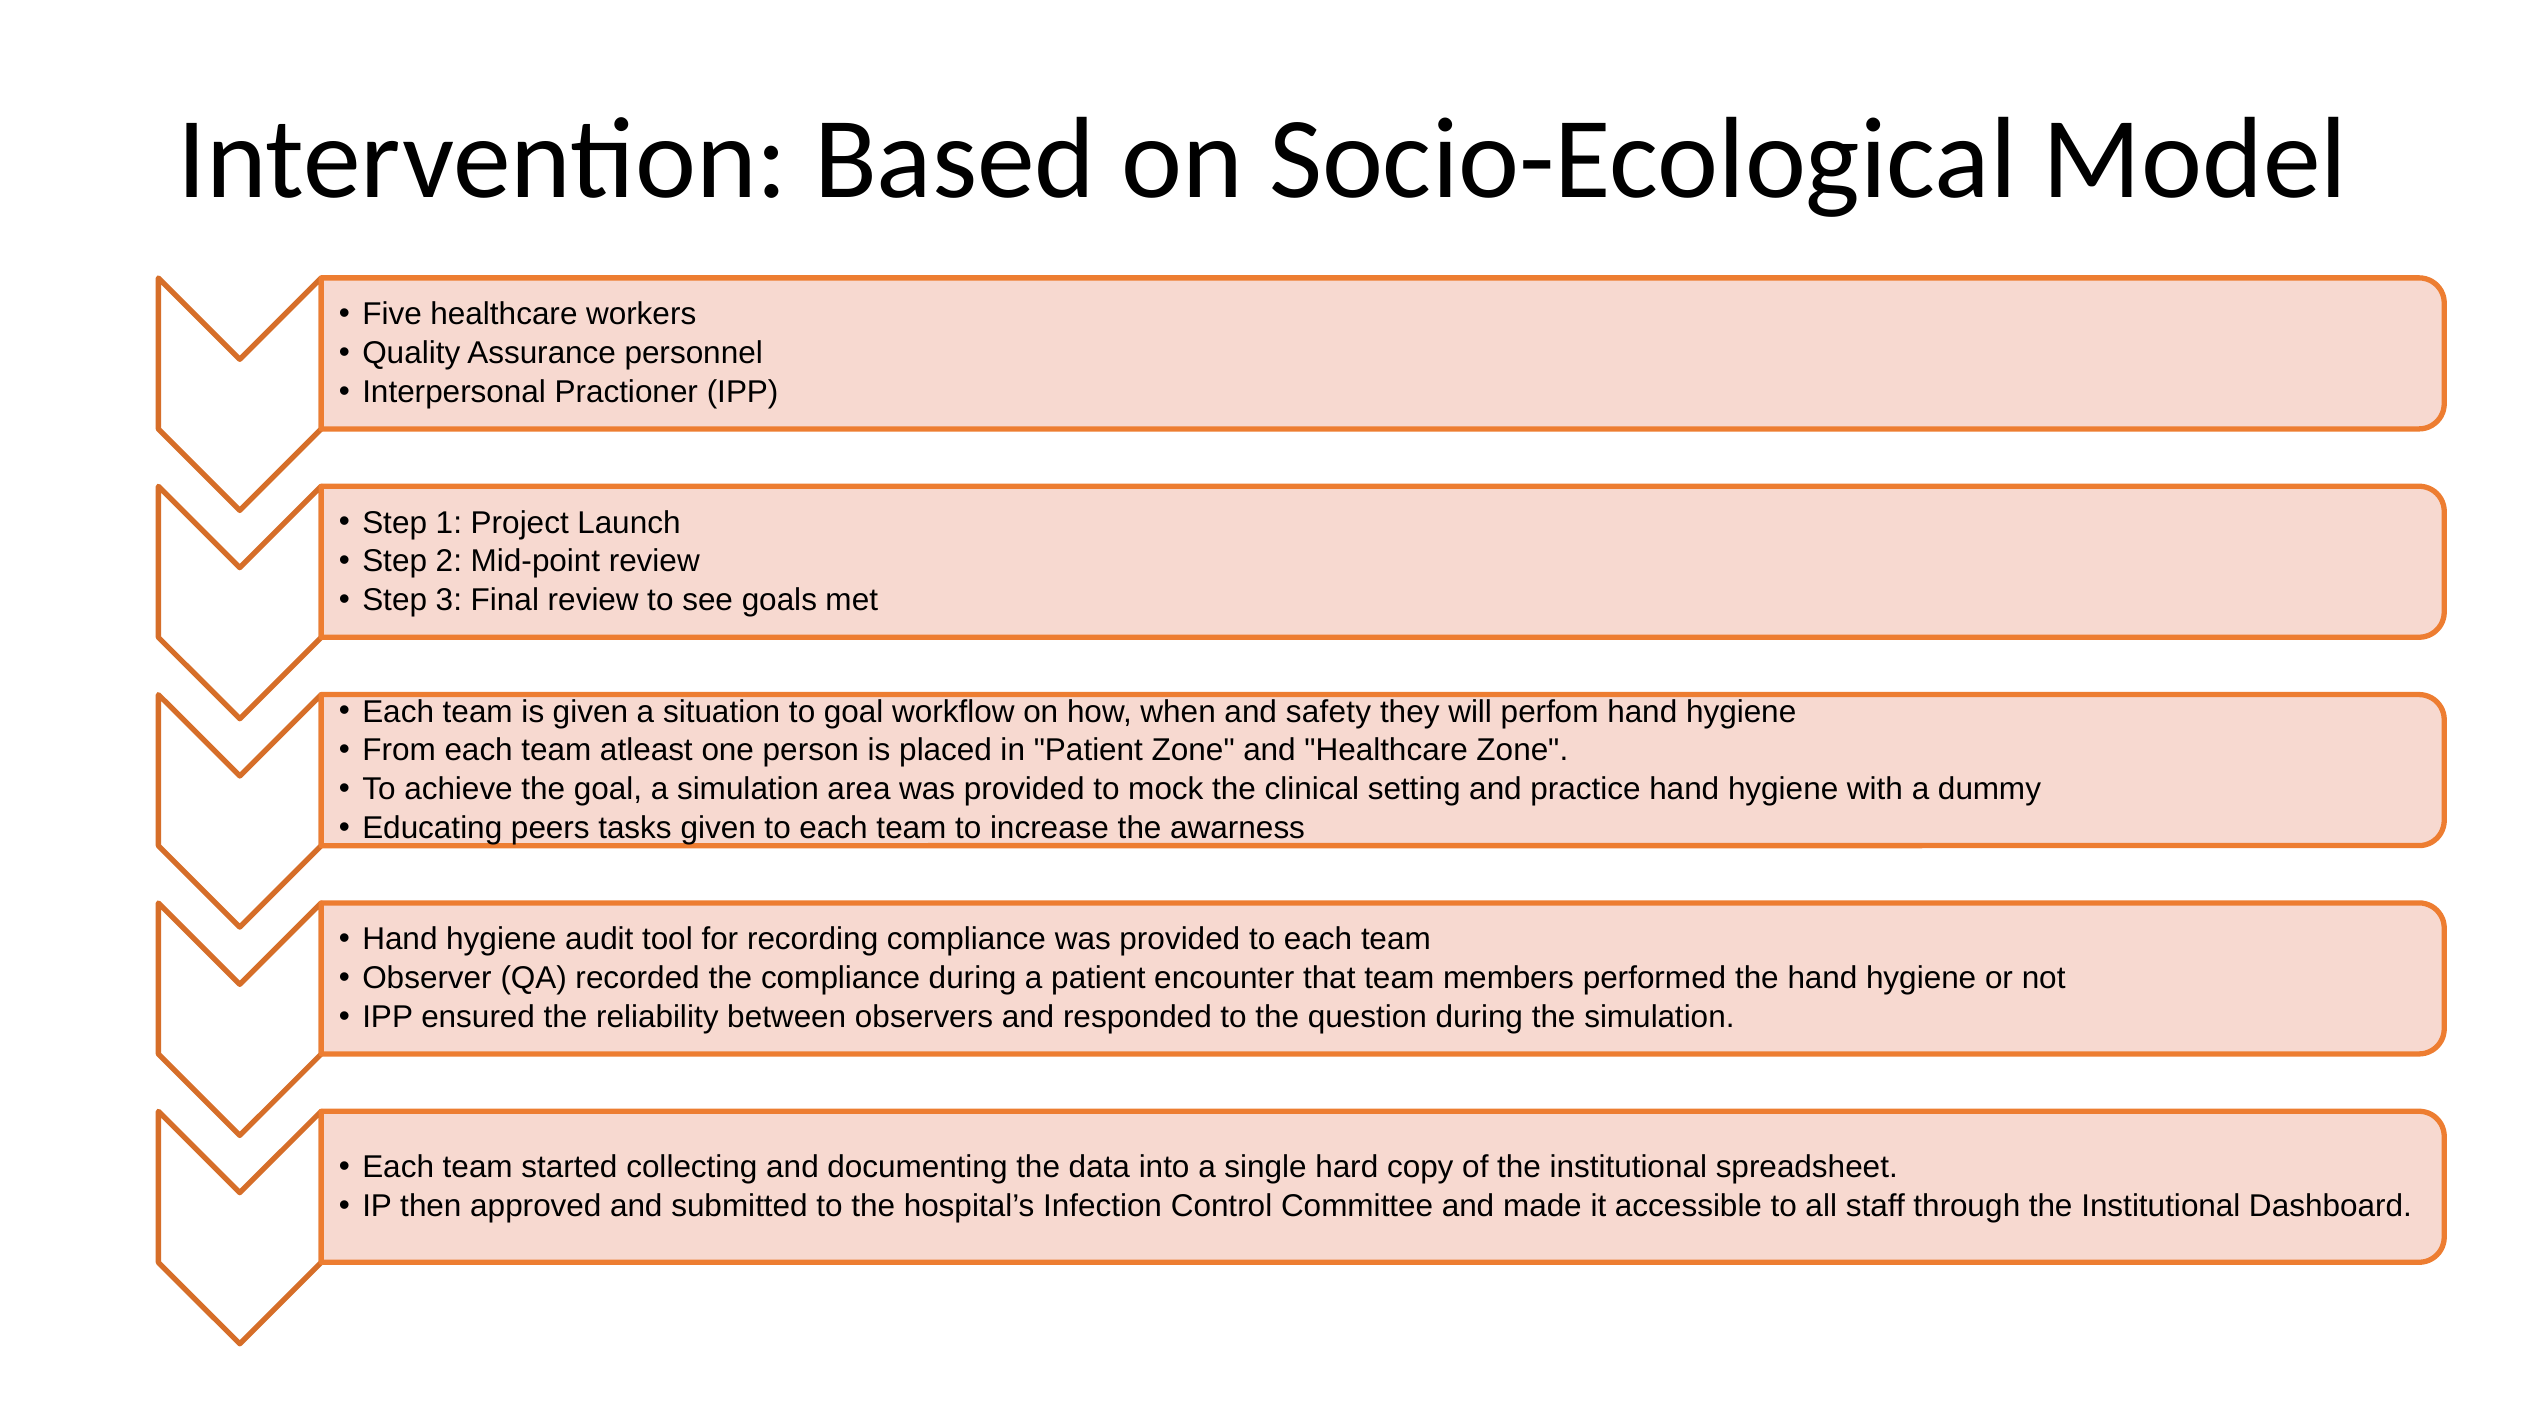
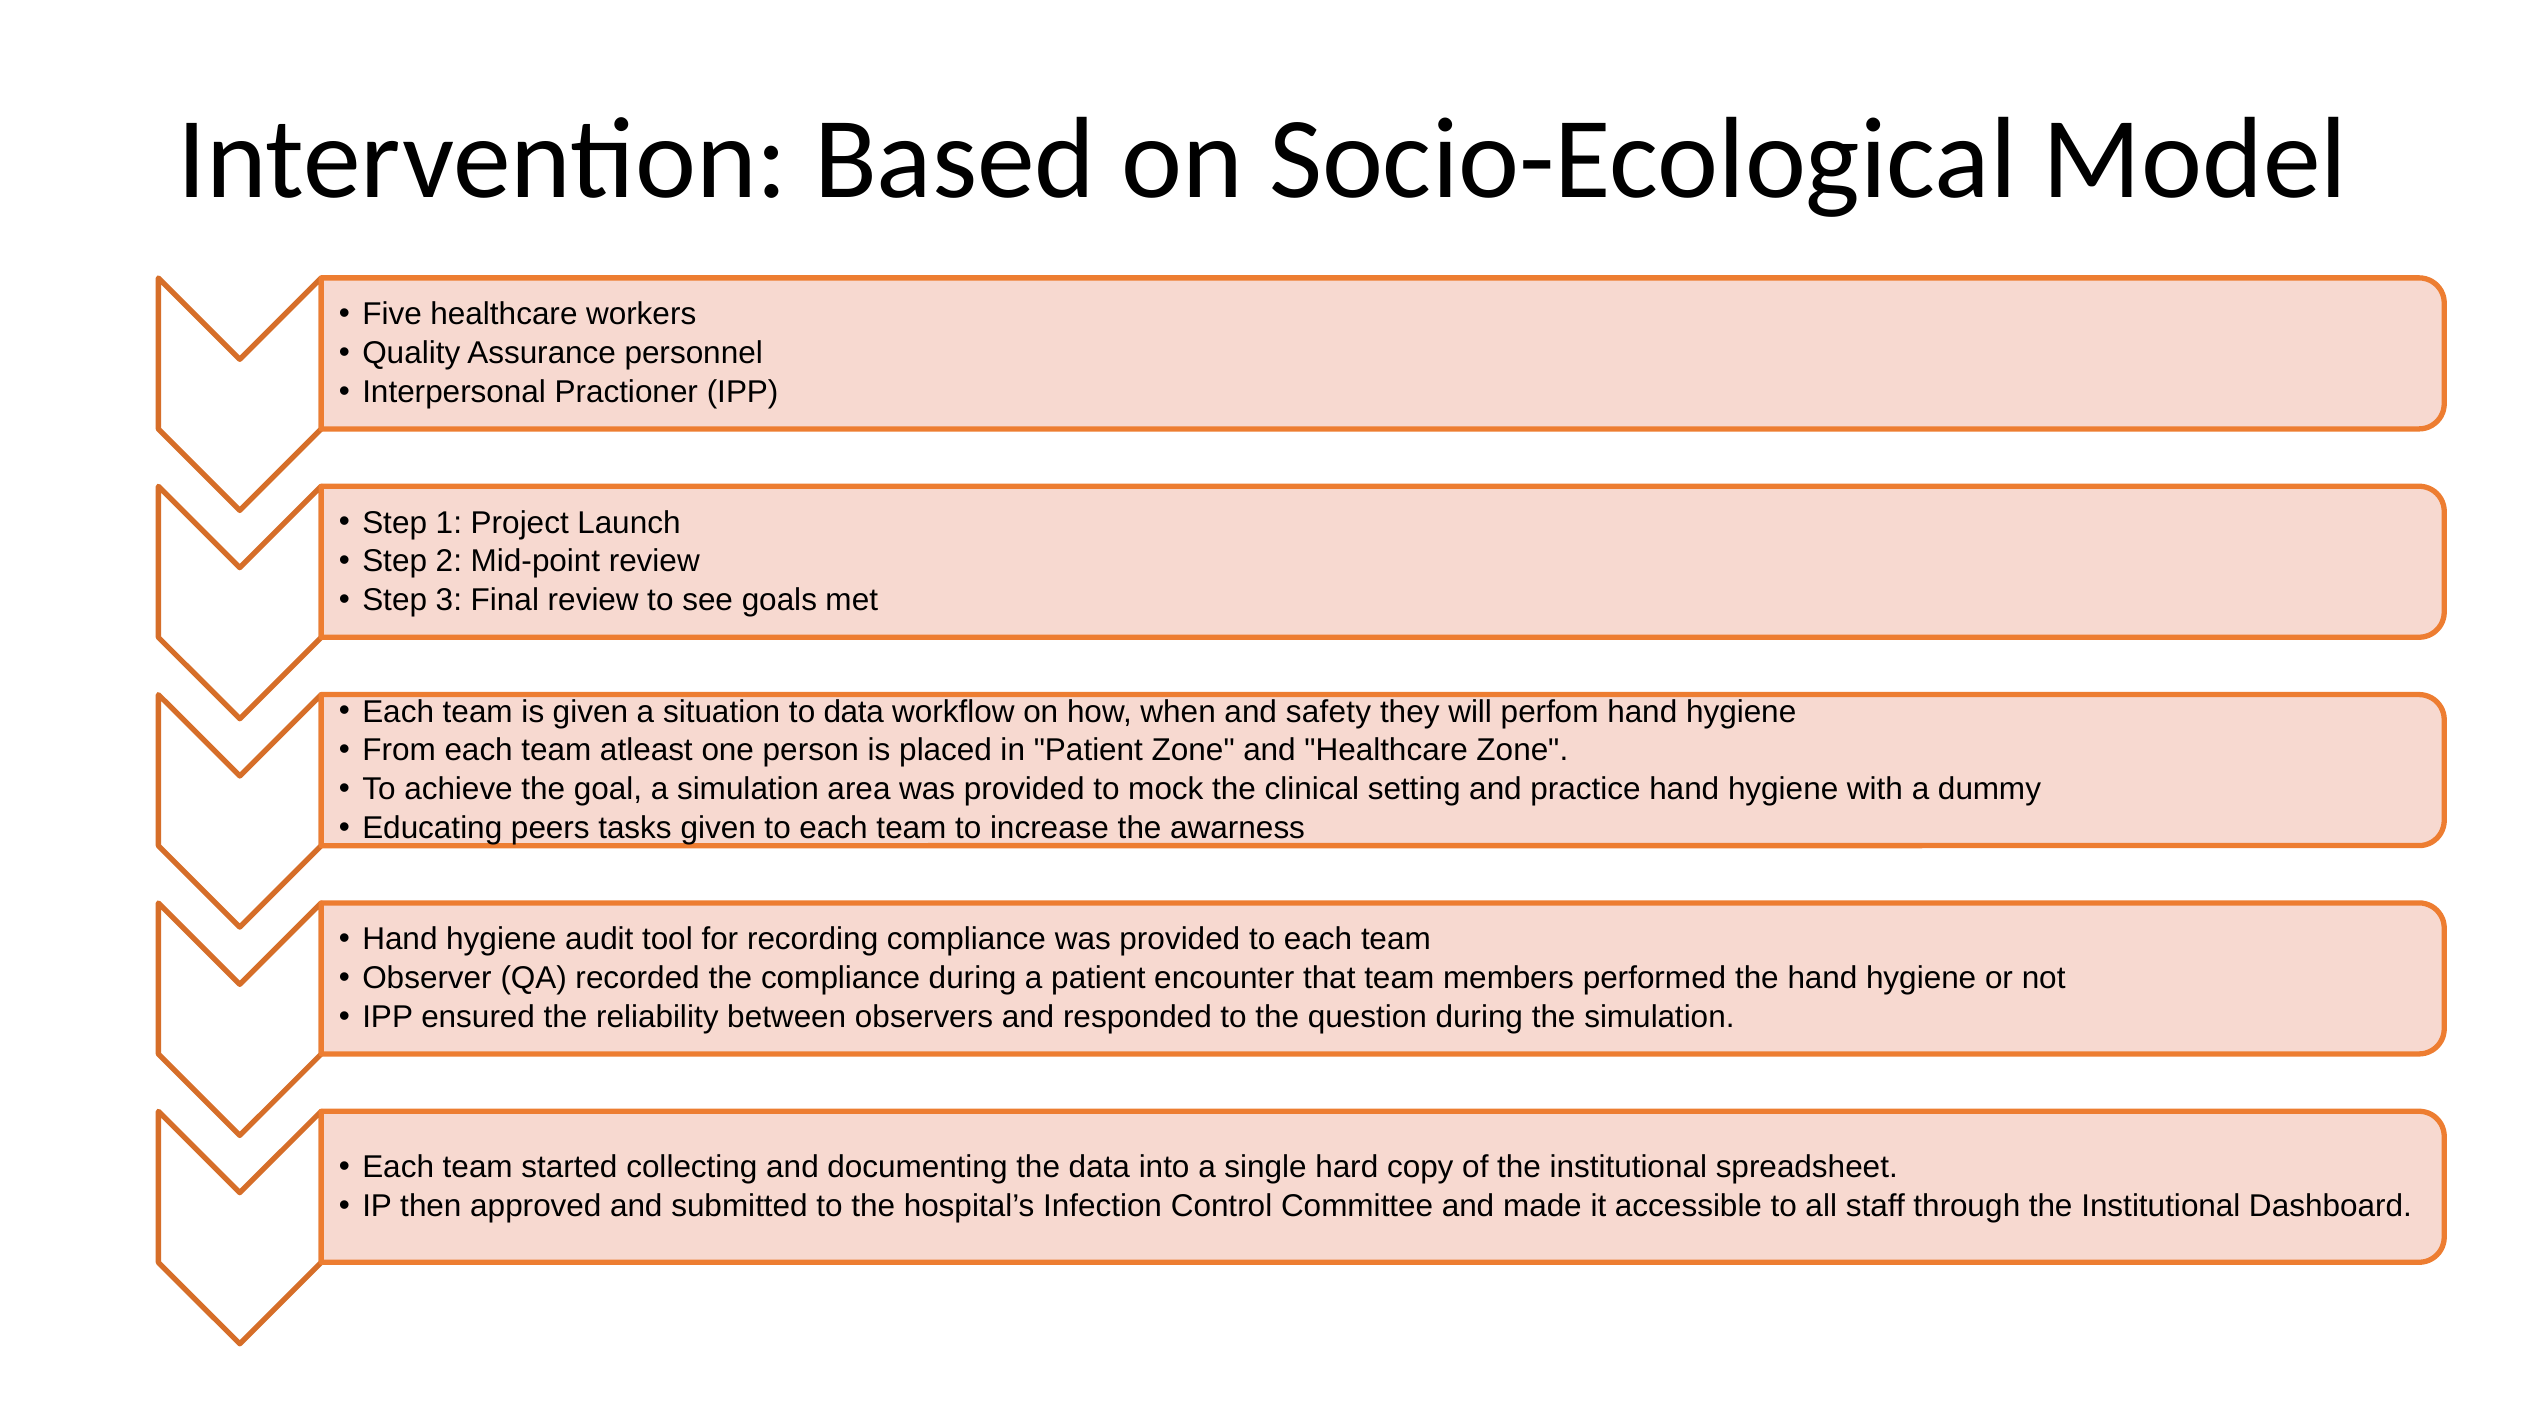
to goal: goal -> data (854, 712)
